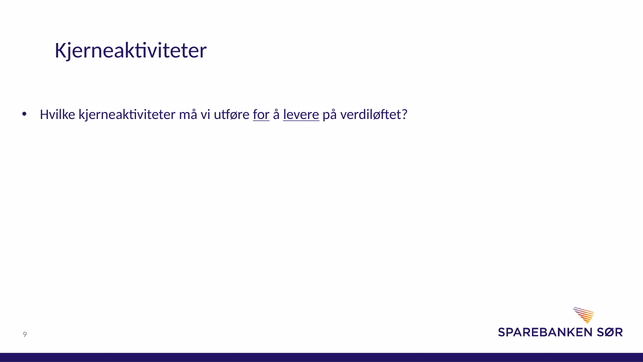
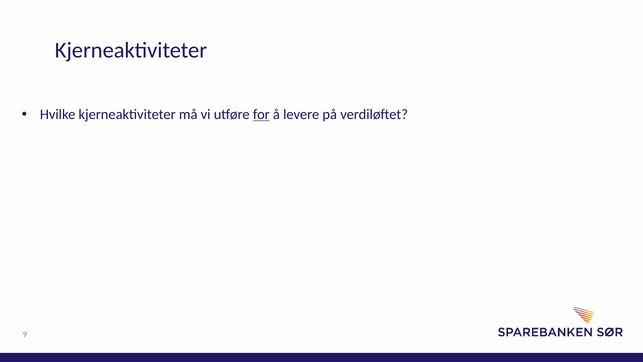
levere underline: present -> none (301, 114)
